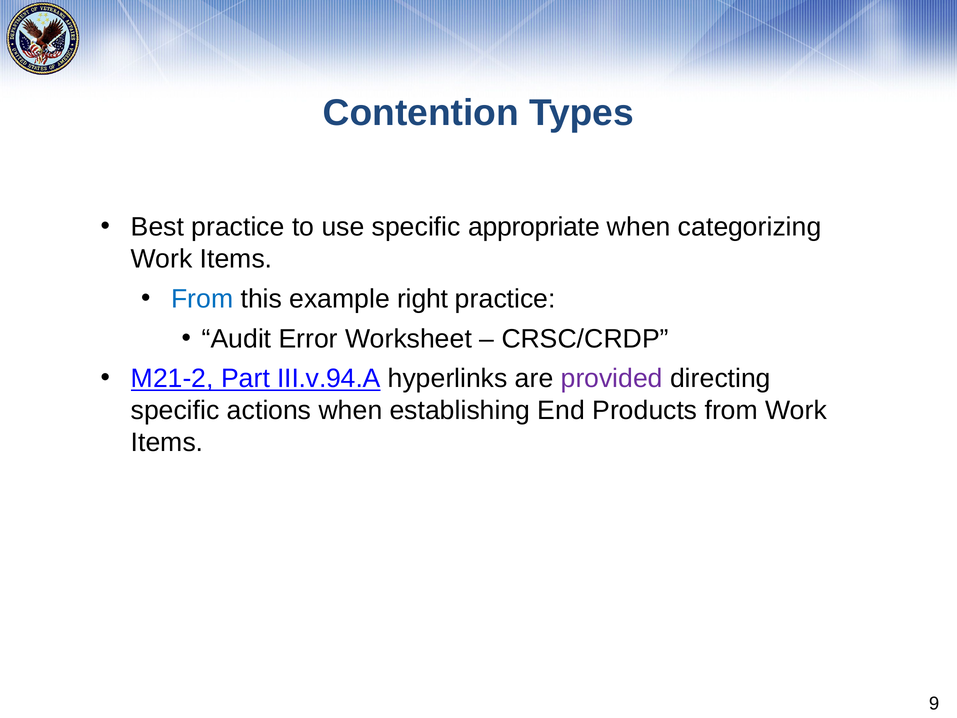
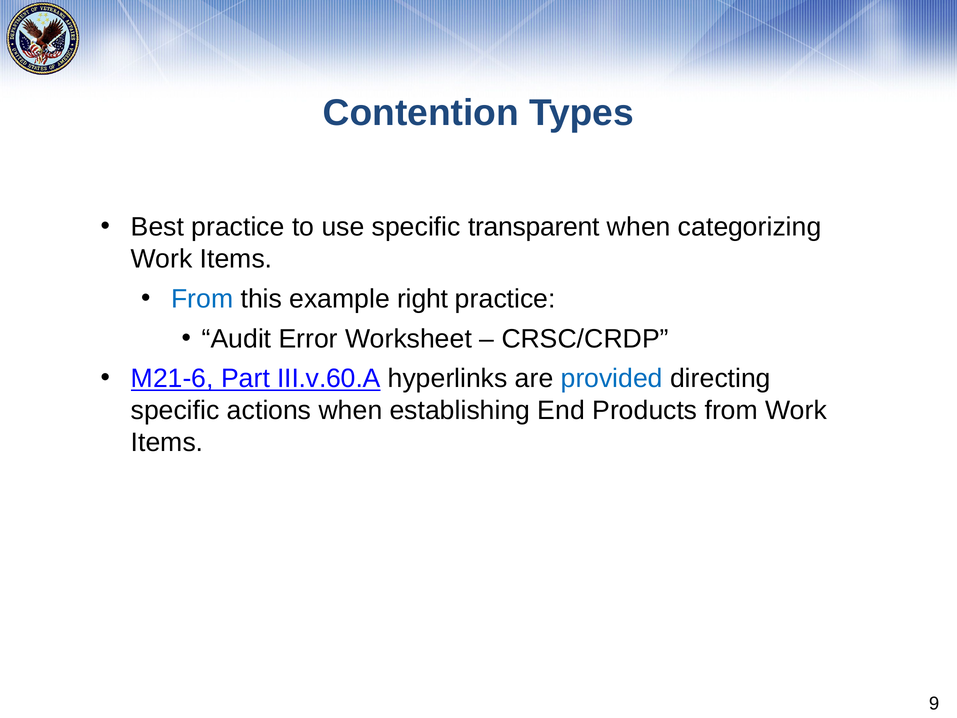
appropriate: appropriate -> transparent (534, 227)
M21-2: M21-2 -> M21-6 (172, 379)
III.v.94.A: III.v.94.A -> III.v.60.A (329, 379)
provided colour: purple -> blue (612, 379)
